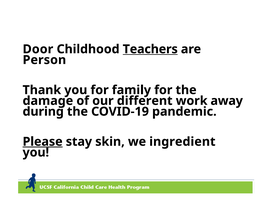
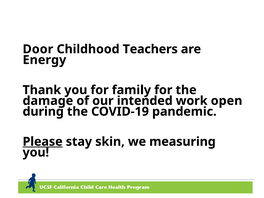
Teachers underline: present -> none (150, 49)
Person: Person -> Energy (44, 60)
different: different -> intended (145, 101)
away: away -> open (227, 101)
ingredient: ingredient -> measuring (182, 142)
